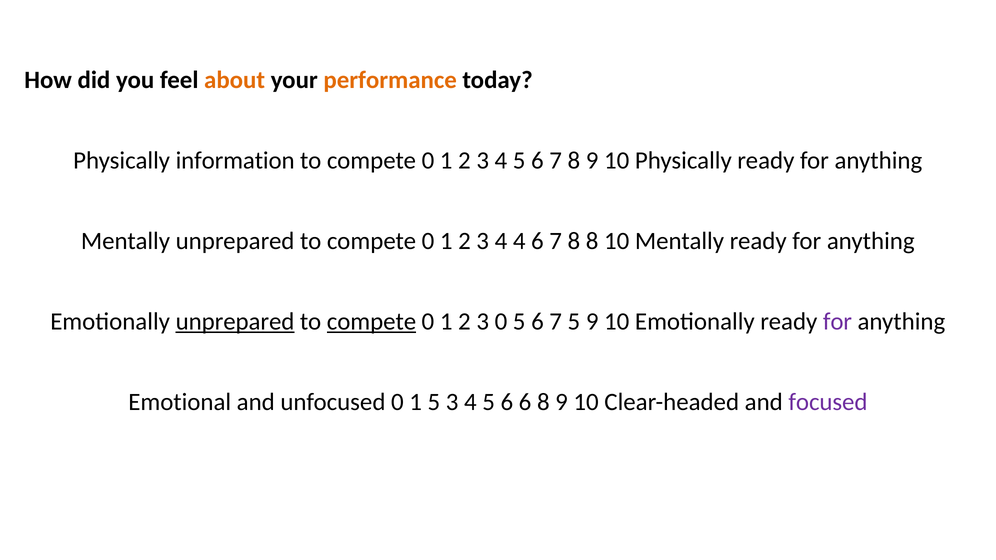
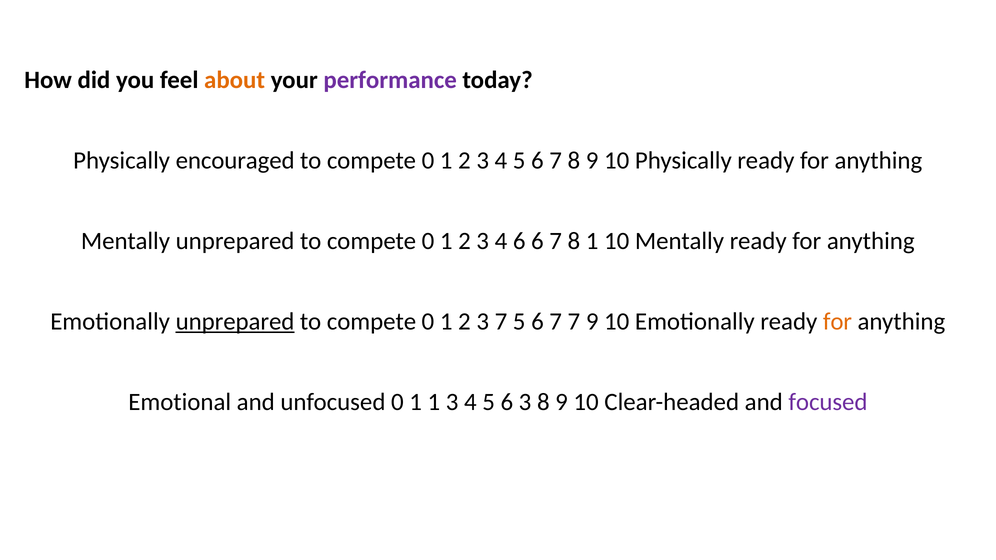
performance colour: orange -> purple (390, 80)
information: information -> encouraged (235, 161)
4 4: 4 -> 6 (519, 241)
8 8: 8 -> 1 (592, 241)
compete underline: present -> none (371, 322)
3 0: 0 -> 7 (501, 322)
7 5: 5 -> 7 (574, 322)
for colour: purple -> orange (837, 322)
1 5: 5 -> 1 (434, 402)
6 6: 6 -> 3 (525, 402)
